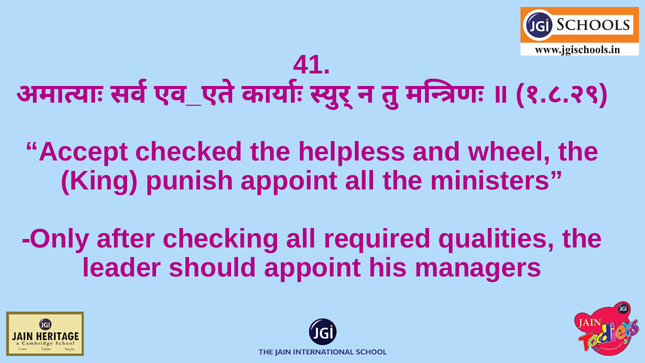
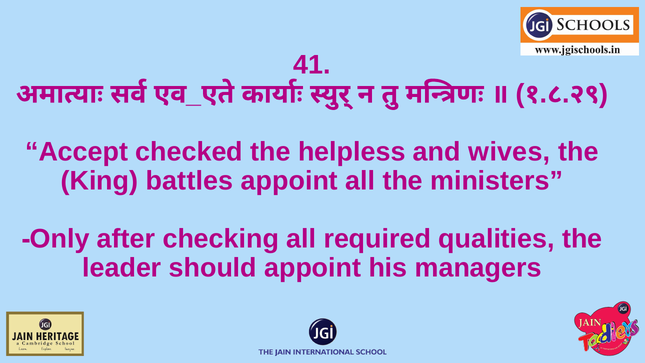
wheel: wheel -> wives (509, 152)
punish: punish -> battles (190, 181)
